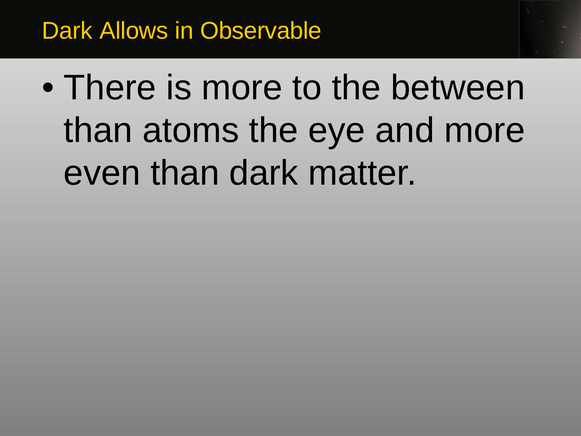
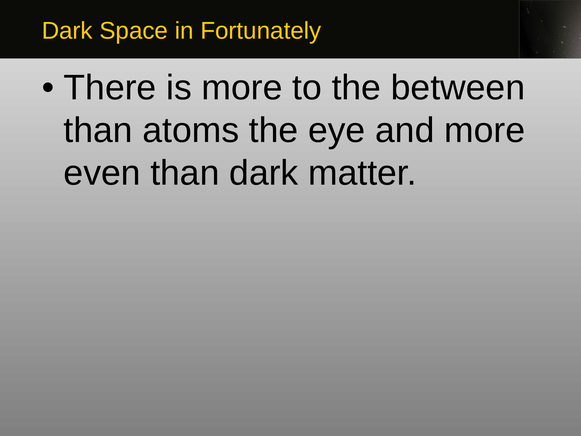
Allows: Allows -> Space (134, 31)
Observable: Observable -> Fortunately (261, 31)
